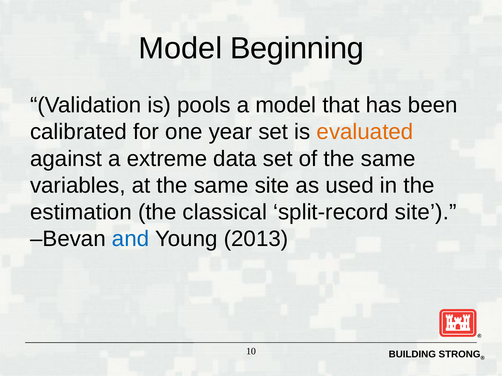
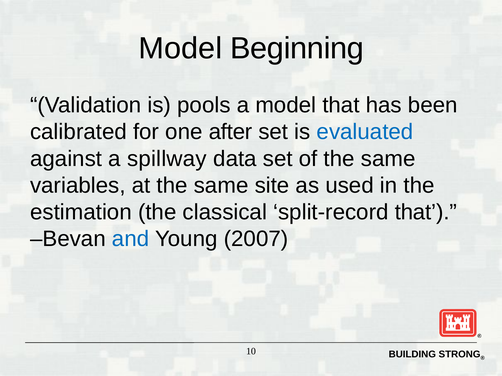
year: year -> after (231, 132)
evaluated colour: orange -> blue (365, 132)
extreme: extreme -> spillway (167, 159)
split-record site: site -> that (426, 212)
2013: 2013 -> 2007 (256, 239)
